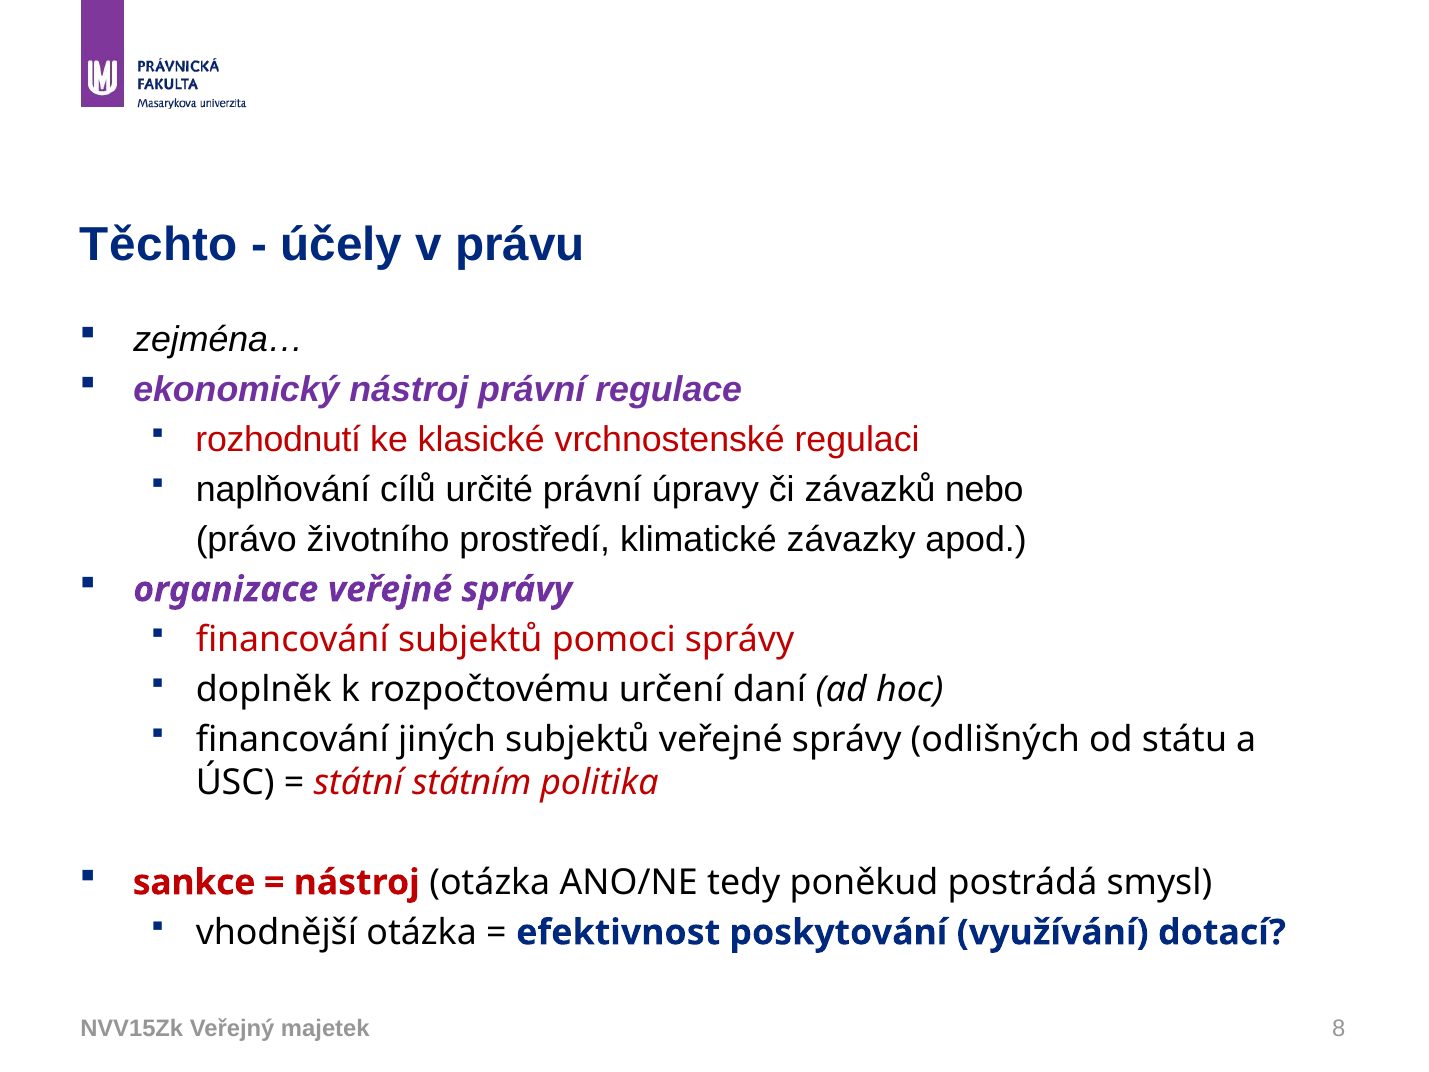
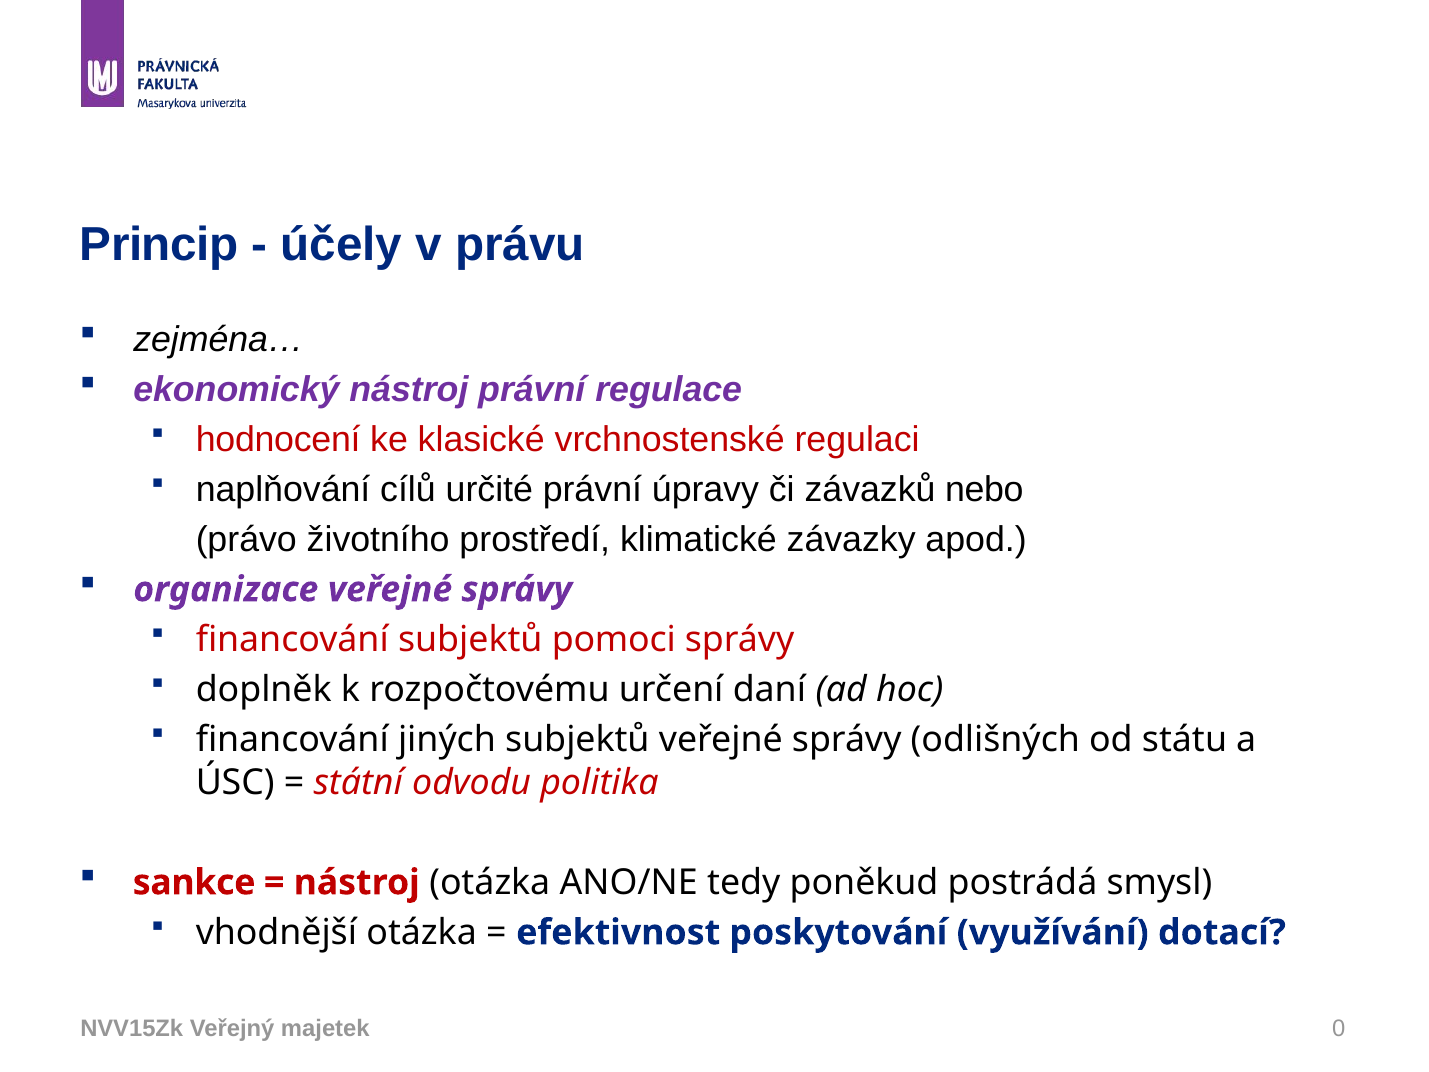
Těchto: Těchto -> Princip (159, 245)
rozhodnutí: rozhodnutí -> hodnocení (278, 439)
státním: státním -> odvodu (472, 782)
8: 8 -> 0 (1339, 1028)
